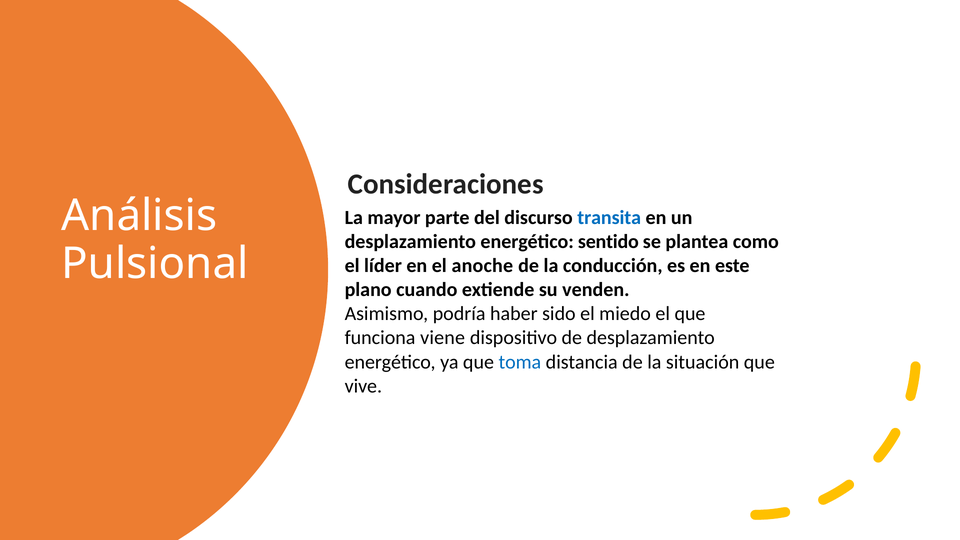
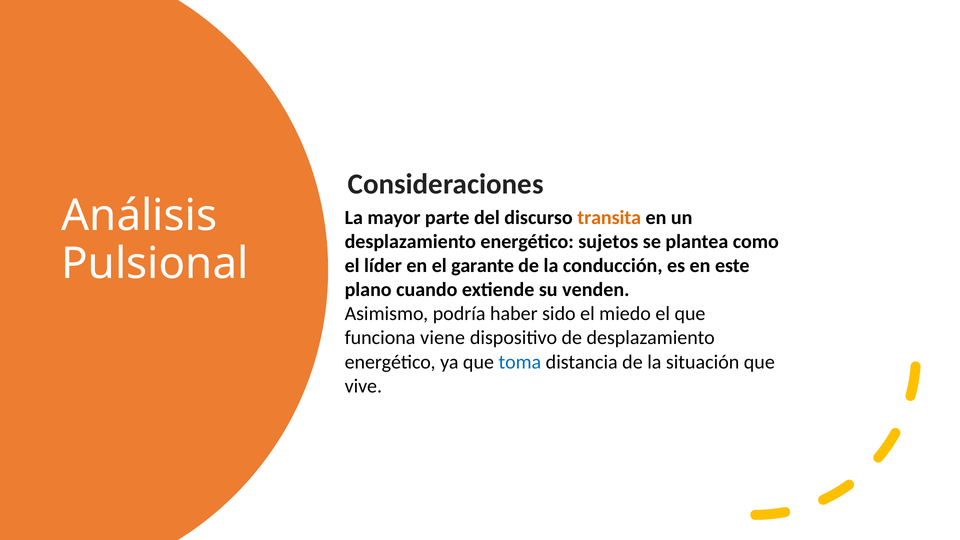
transita colour: blue -> orange (609, 218)
sentido: sentido -> sujetos (608, 242)
anoche: anoche -> garante (483, 266)
